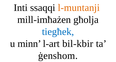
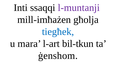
l-muntanji colour: orange -> purple (79, 8)
minn: minn -> mara (29, 44)
bil-kbir: bil-kbir -> bil-tkun (78, 44)
